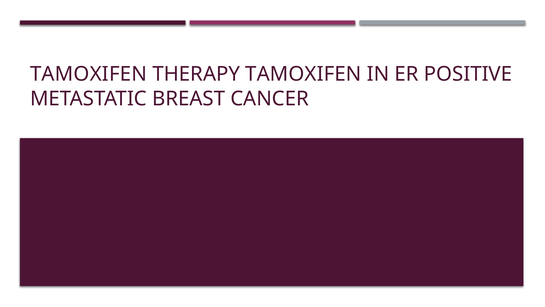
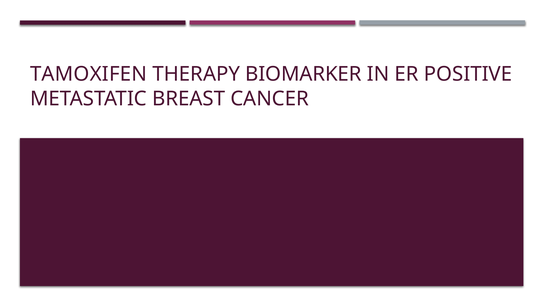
THERAPY TAMOXIFEN: TAMOXIFEN -> BIOMARKER (303, 74)
